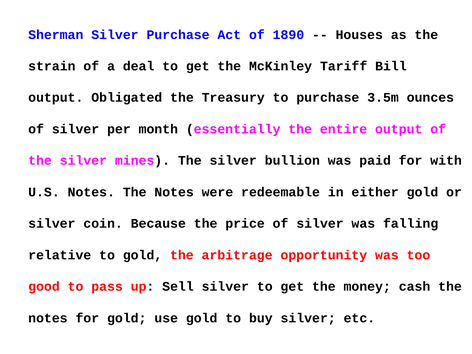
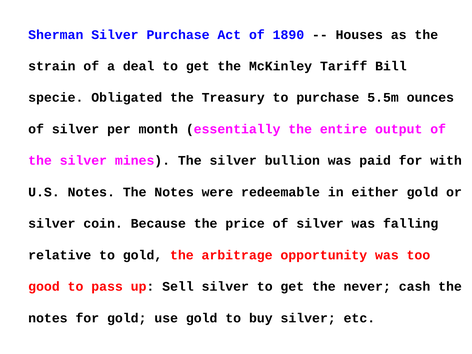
output: output -> specie (56, 98)
3.5m: 3.5m -> 5.5m (383, 98)
money: money -> never (367, 287)
